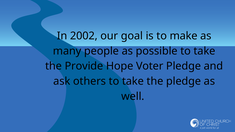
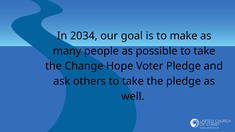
2002: 2002 -> 2034 (84, 36)
Provide: Provide -> Change (84, 66)
